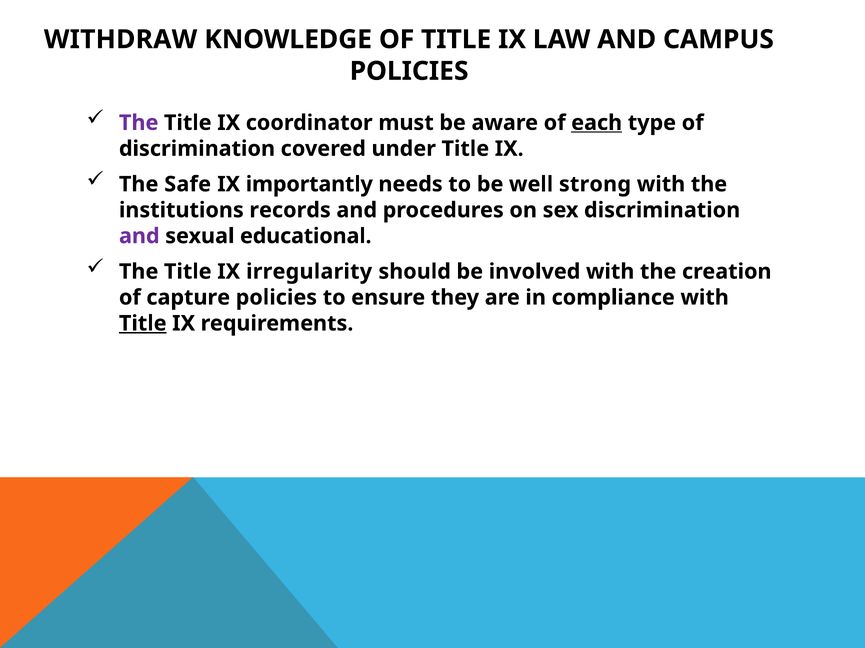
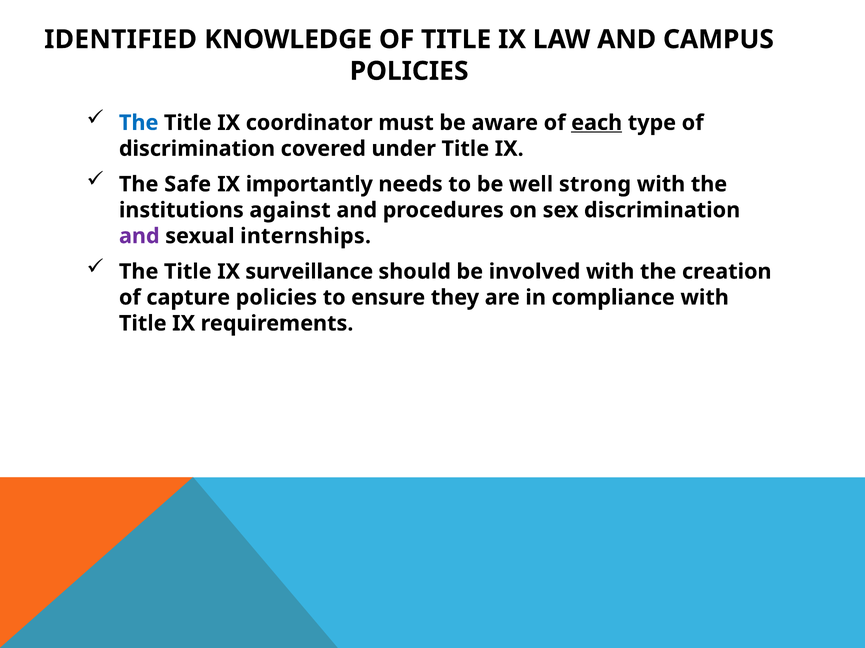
WITHDRAW: WITHDRAW -> IDENTIFIED (121, 39)
The colour: purple -> blue (139, 123)
records: records -> against (290, 210)
educational: educational -> internships (306, 236)
irregularity: irregularity -> surveillance (309, 272)
Title underline: present -> none (143, 324)
